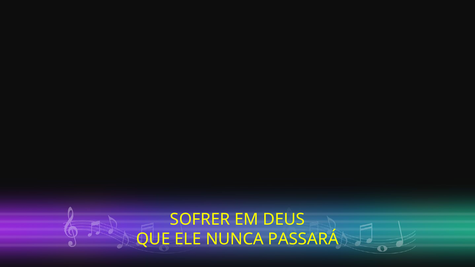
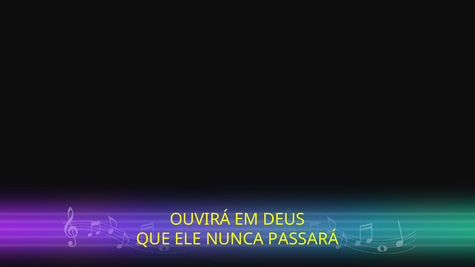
SOFRER: SOFRER -> OUVIRÁ (200, 220)
